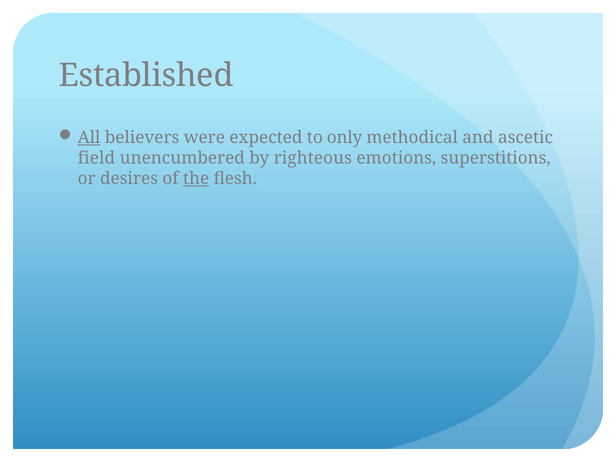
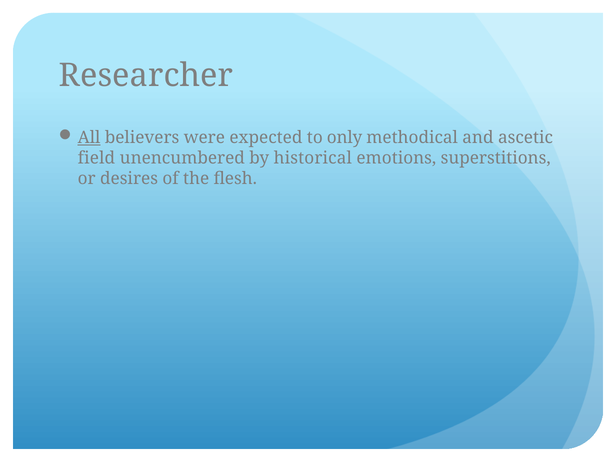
Established: Established -> Researcher (146, 76)
righteous: righteous -> historical (313, 158)
the underline: present -> none (196, 179)
